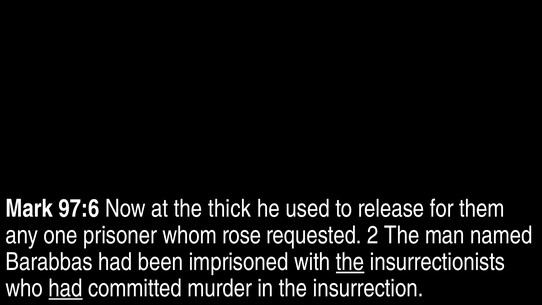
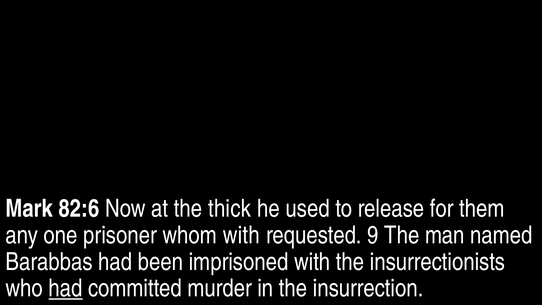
97:6: 97:6 -> 82:6 (79, 209)
whom rose: rose -> with (241, 235)
2: 2 -> 9 (373, 235)
the underline: present -> none (350, 262)
